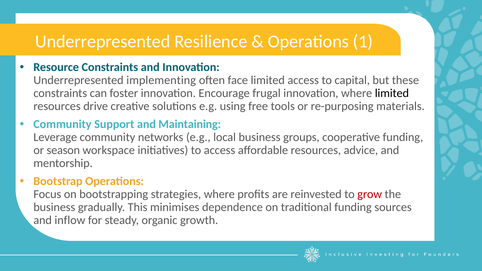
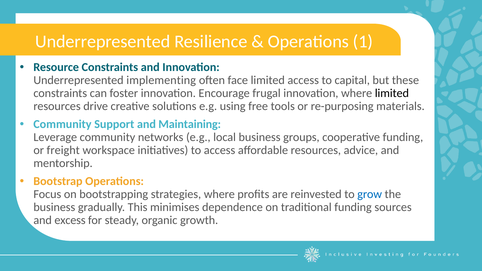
season: season -> freight (63, 150)
grow colour: red -> blue (370, 194)
inflow: inflow -> excess (70, 220)
